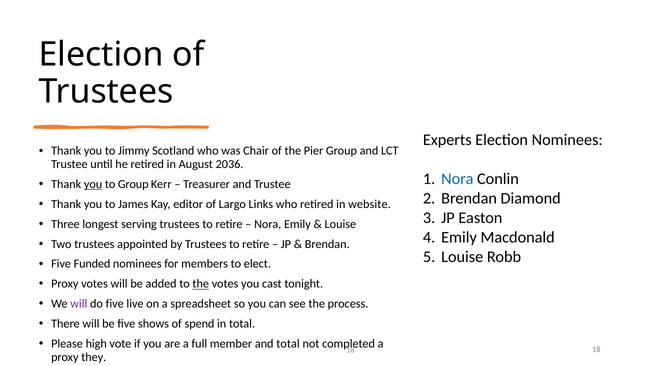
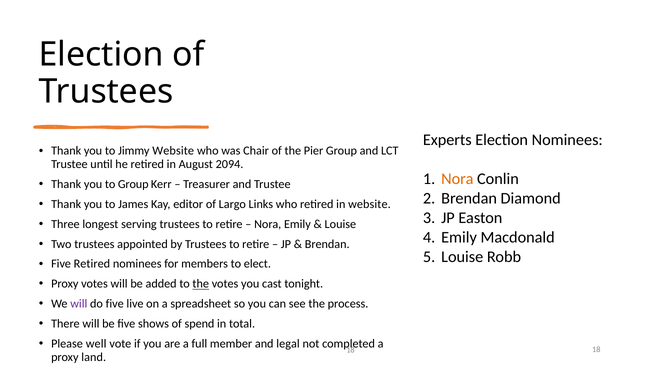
Jimmy Scotland: Scotland -> Website (173, 151)
2036: 2036 -> 2094 (230, 164)
Nora colour: blue -> orange (457, 179)
you underline: present -> none (93, 184)
Five Funded: Funded -> Retired (92, 264)
high: high -> well (96, 343)
and total: total -> legal (288, 343)
they: they -> land (94, 357)
